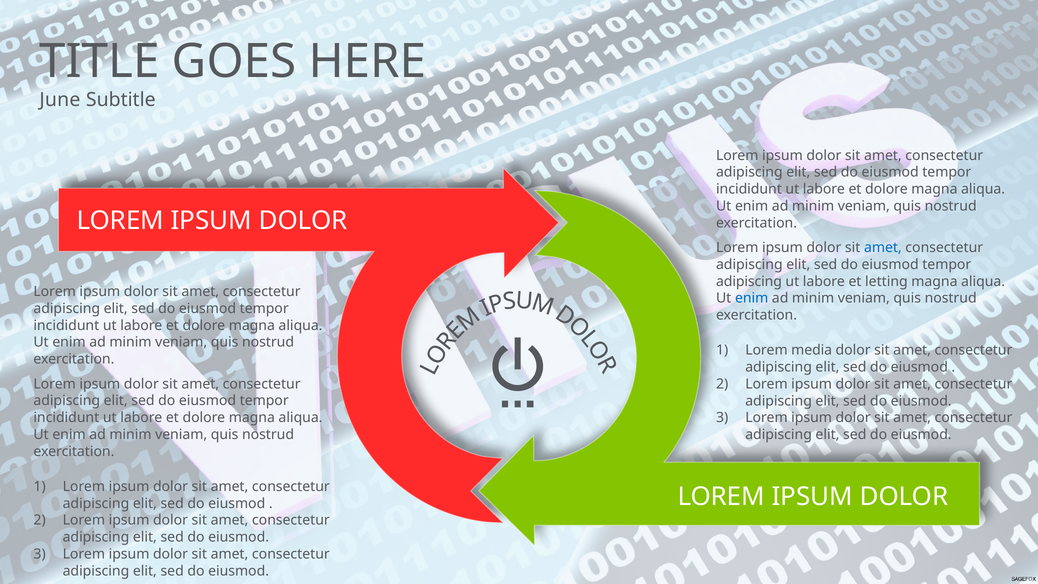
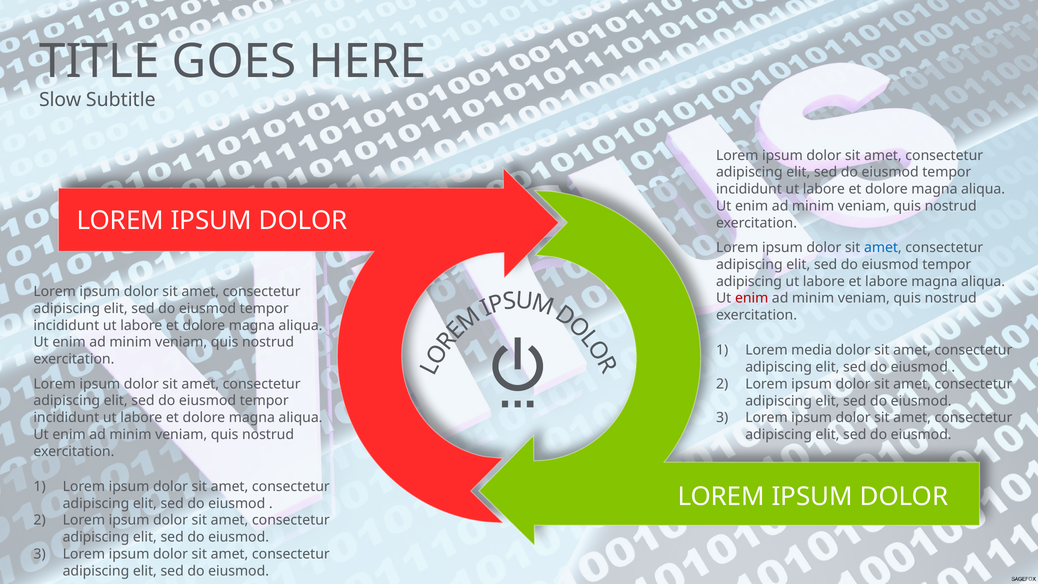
June: June -> Slow (60, 100)
et letting: letting -> labore (886, 281)
enim colour: blue -> red (752, 298)
